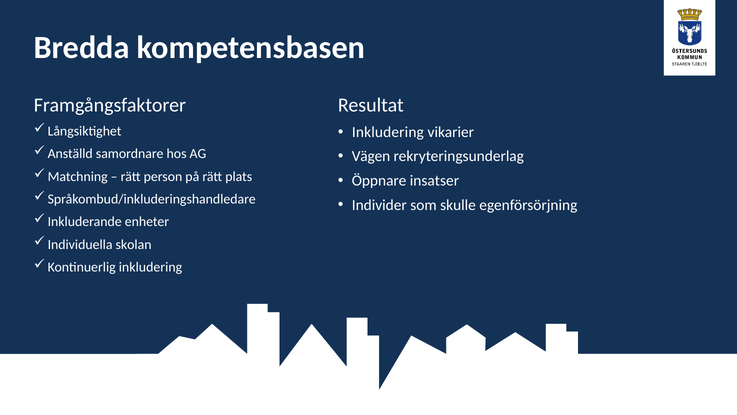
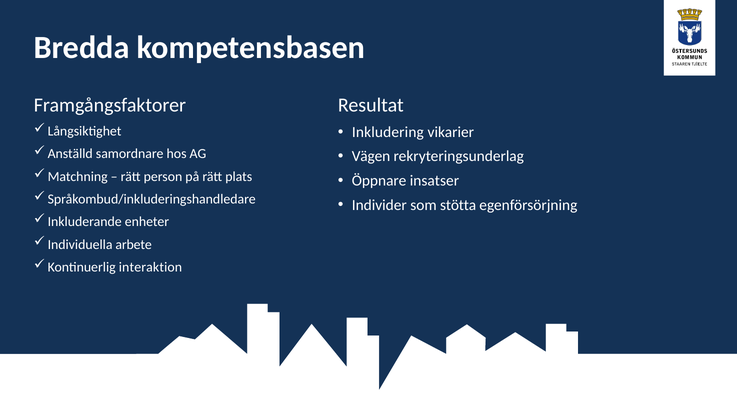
skulle: skulle -> stötta (458, 205)
skolan: skolan -> arbete (134, 244)
inkludering: inkludering -> interaktion (150, 267)
